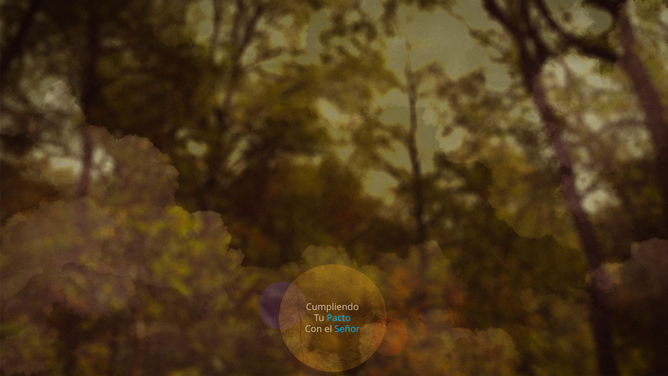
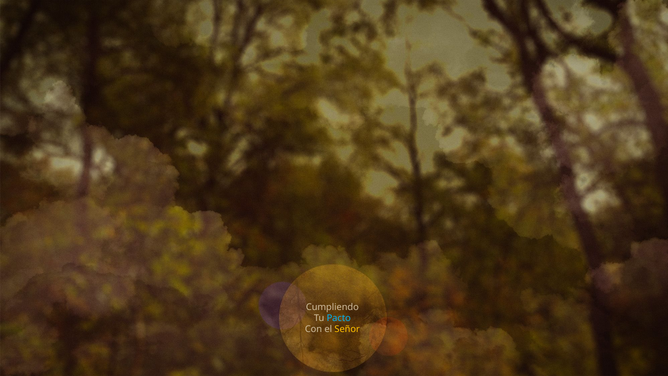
Señor colour: light blue -> yellow (347, 329)
